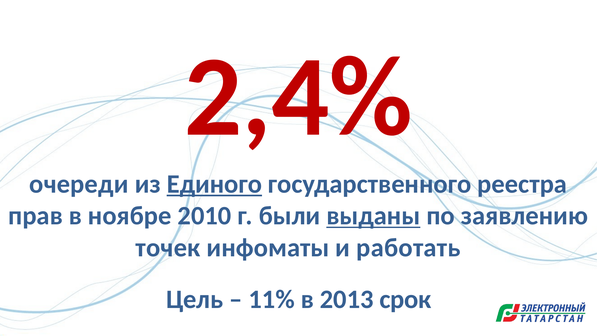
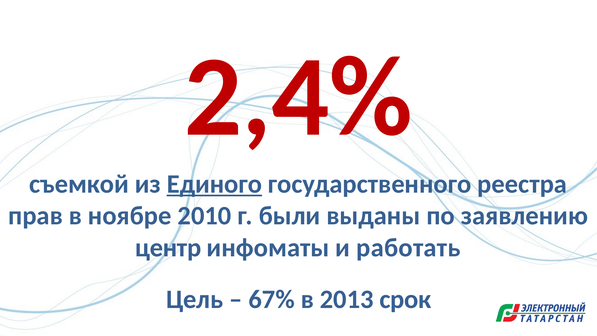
очереди: очереди -> съемкой (79, 184)
выданы underline: present -> none (373, 216)
точек: точек -> центр (168, 248)
11%: 11% -> 67% (272, 299)
